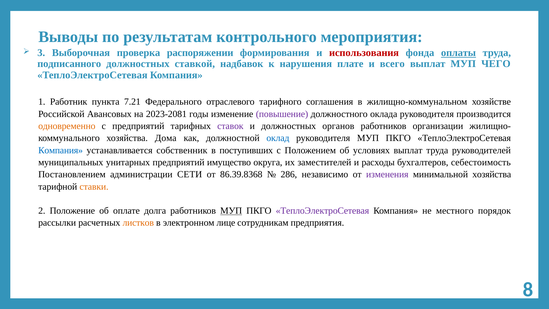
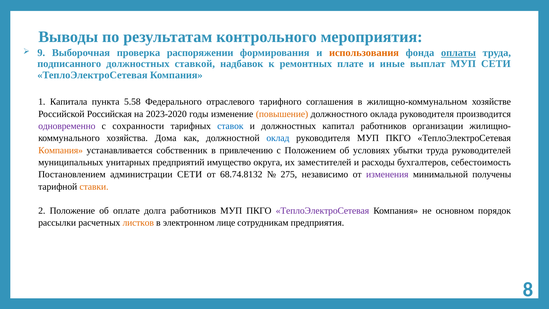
3: 3 -> 9 (41, 53)
использования colour: red -> orange (364, 53)
нарушения: нарушения -> ремонтных (306, 64)
всего: всего -> иные (392, 64)
МУП ЧЕГО: ЧЕГО -> СЕТИ (496, 64)
Работник: Работник -> Капитала (69, 102)
7.21: 7.21 -> 5.58 (132, 102)
Авансовых: Авансовых -> Российская (109, 114)
2023-2081: 2023-2081 -> 2023-2020 (166, 114)
повышение colour: purple -> orange (282, 114)
одновременно colour: orange -> purple (67, 126)
с предприятий: предприятий -> сохранности (138, 126)
ставок colour: purple -> blue (230, 126)
органов: органов -> капитал (338, 126)
Компания colour: blue -> orange (61, 150)
поступивших: поступивших -> привлечению (246, 150)
условиях выплат: выплат -> убытки (408, 150)
86.39.8368: 86.39.8368 -> 68.74.8132 (241, 174)
286: 286 -> 275 (289, 174)
минимальной хозяйства: хозяйства -> получены (492, 174)
МУП underline: present -> none (231, 211)
местного: местного -> основном (455, 211)
